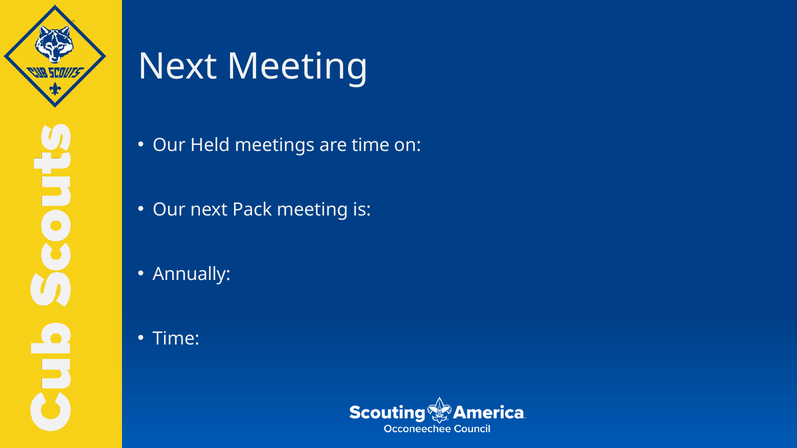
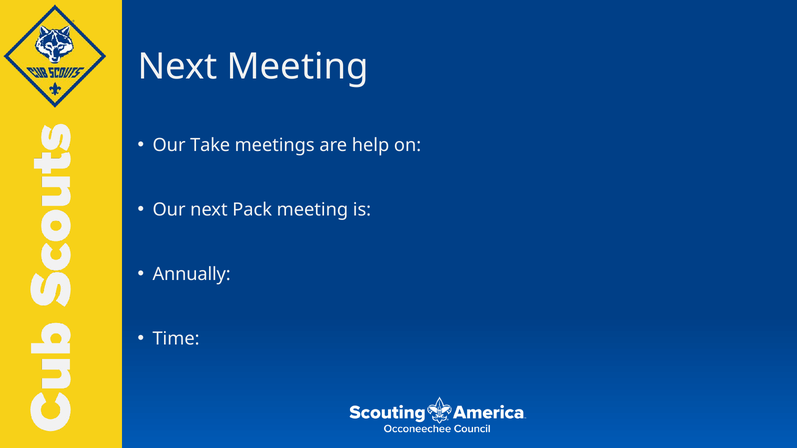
Held: Held -> Take (210, 146)
are time: time -> help (371, 146)
